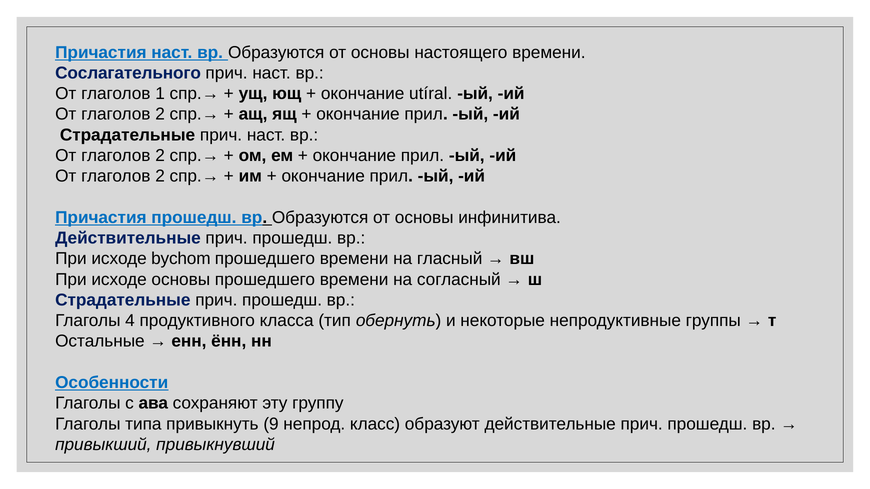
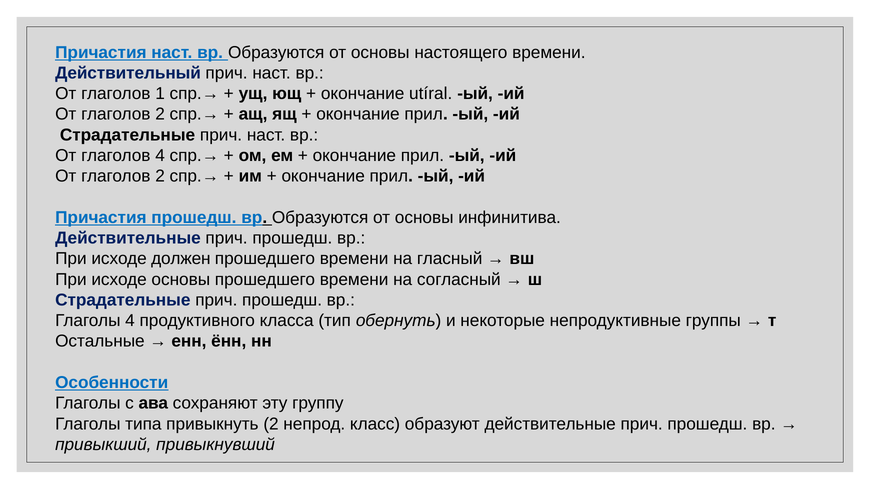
Сослагательного: Сослагательного -> Действительный (128, 73)
2: 2 -> 4 (160, 156)
bychom: bychom -> должен (181, 259)
привыкнуть 9: 9 -> 2 (271, 424)
